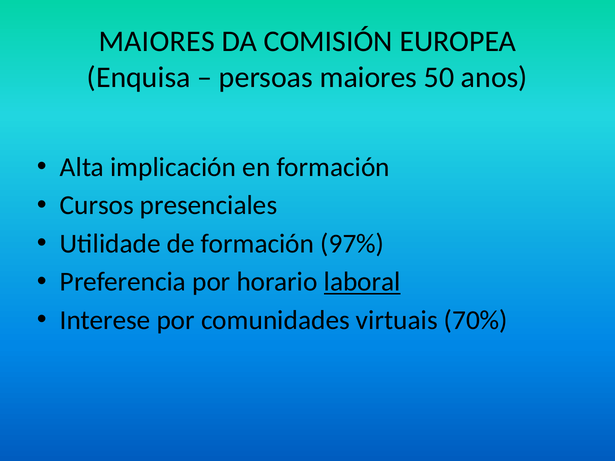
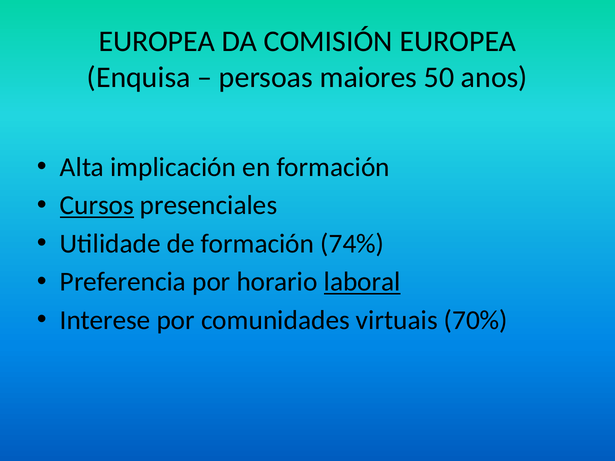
MAIORES: MAIORES -> EUROPEA (157, 42)
Cursos underline: none -> present (97, 206)
97%: 97% -> 74% (352, 244)
